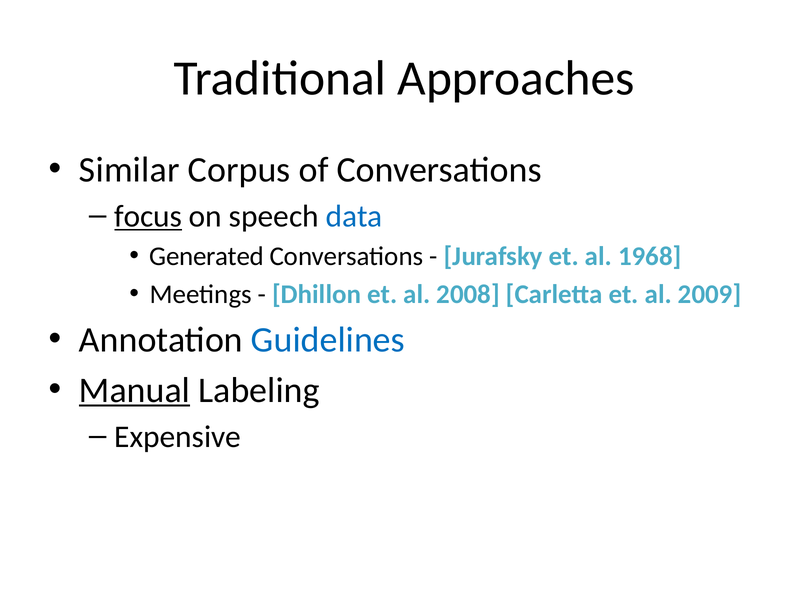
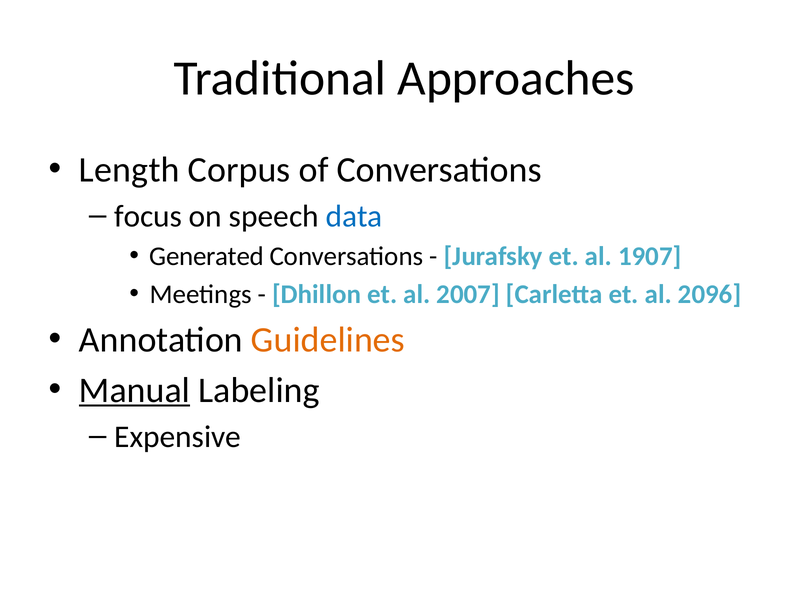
Similar: Similar -> Length (129, 170)
focus underline: present -> none (148, 216)
1968: 1968 -> 1907 (650, 256)
2008: 2008 -> 2007 (468, 294)
2009: 2009 -> 2096 (710, 294)
Guidelines colour: blue -> orange (328, 340)
